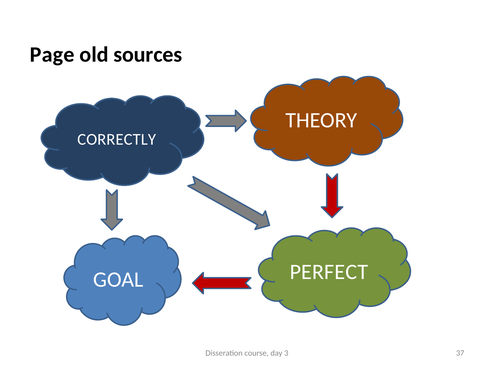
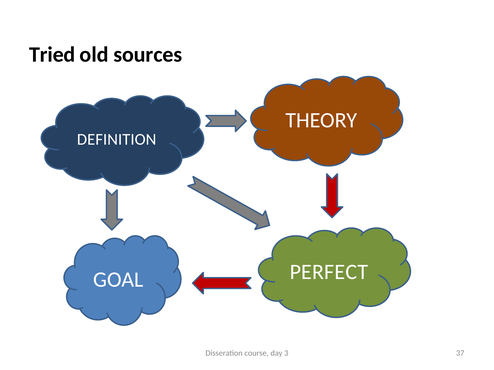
Page: Page -> Tried (52, 55)
CORRECTLY: CORRECTLY -> DEFINITION (117, 140)
